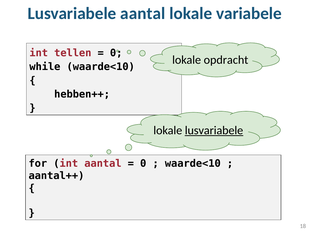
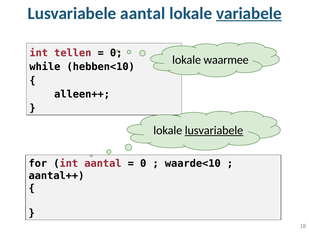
variabele underline: none -> present (249, 13)
opdracht: opdracht -> waarmee (226, 60)
while waarde<10: waarde<10 -> hebben<10 (101, 67)
hebben++: hebben++ -> alleen++ (82, 94)
